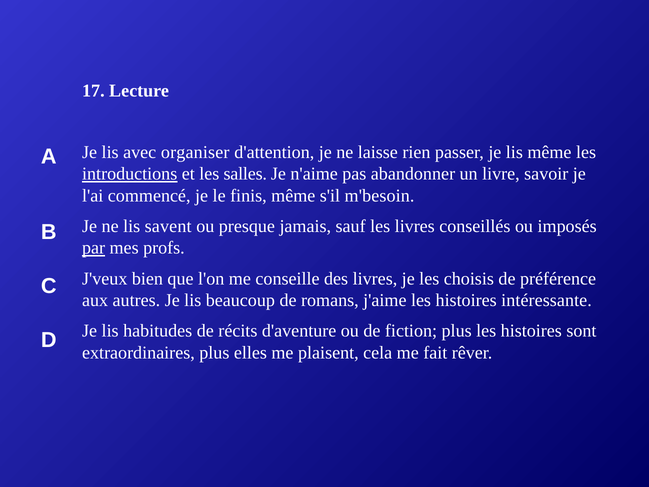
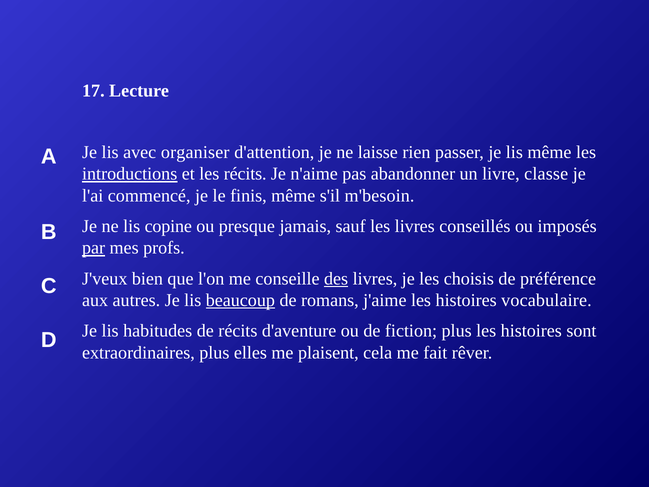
les salles: salles -> récits (245, 174)
savoir: savoir -> classe (546, 174)
savent: savent -> copine (168, 226)
des underline: none -> present (336, 279)
beaucoup underline: none -> present (240, 300)
intéressante: intéressante -> vocabulaire (546, 300)
